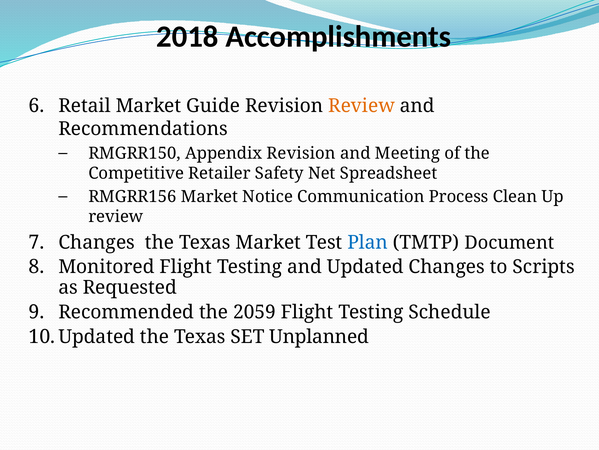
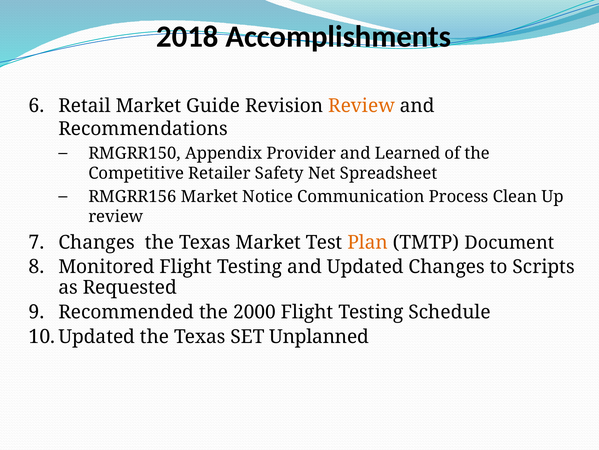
Appendix Revision: Revision -> Provider (301, 153)
Meeting: Meeting -> Learned (408, 153)
Plan colour: blue -> orange (368, 242)
2059: 2059 -> 2000 (254, 312)
